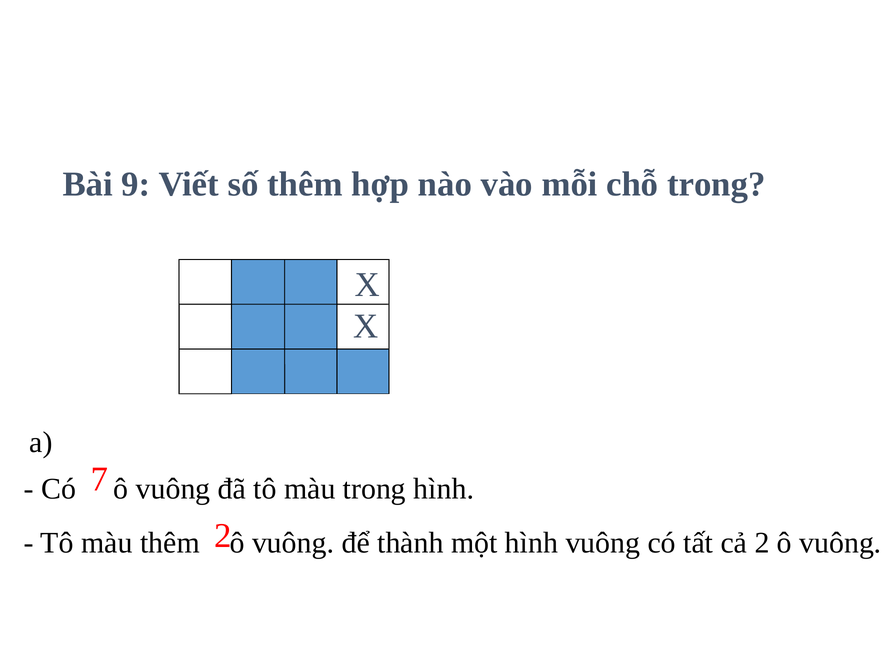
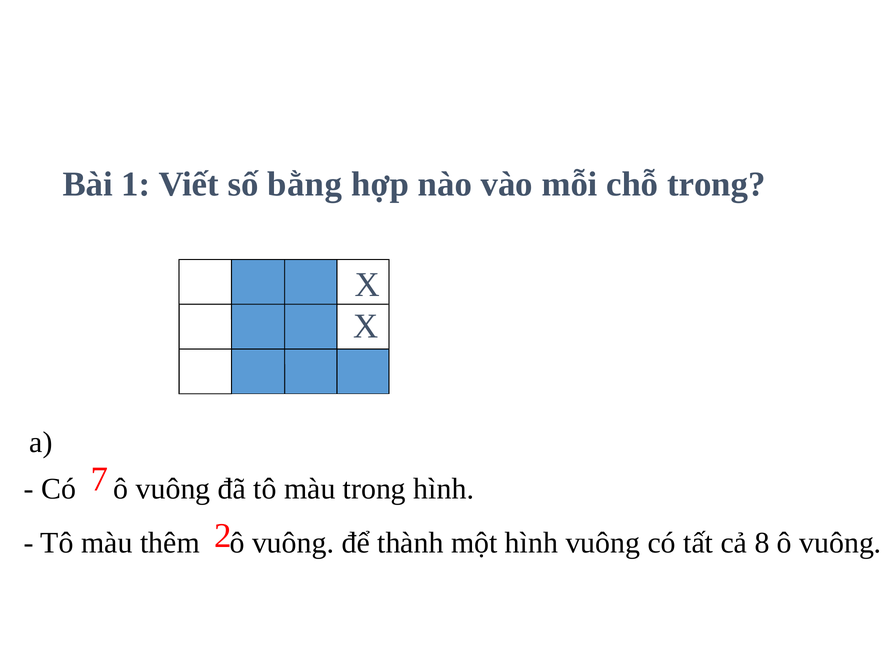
9: 9 -> 1 (136, 184)
số thêm: thêm -> bằng (305, 184)
cả 2: 2 -> 8 (762, 543)
